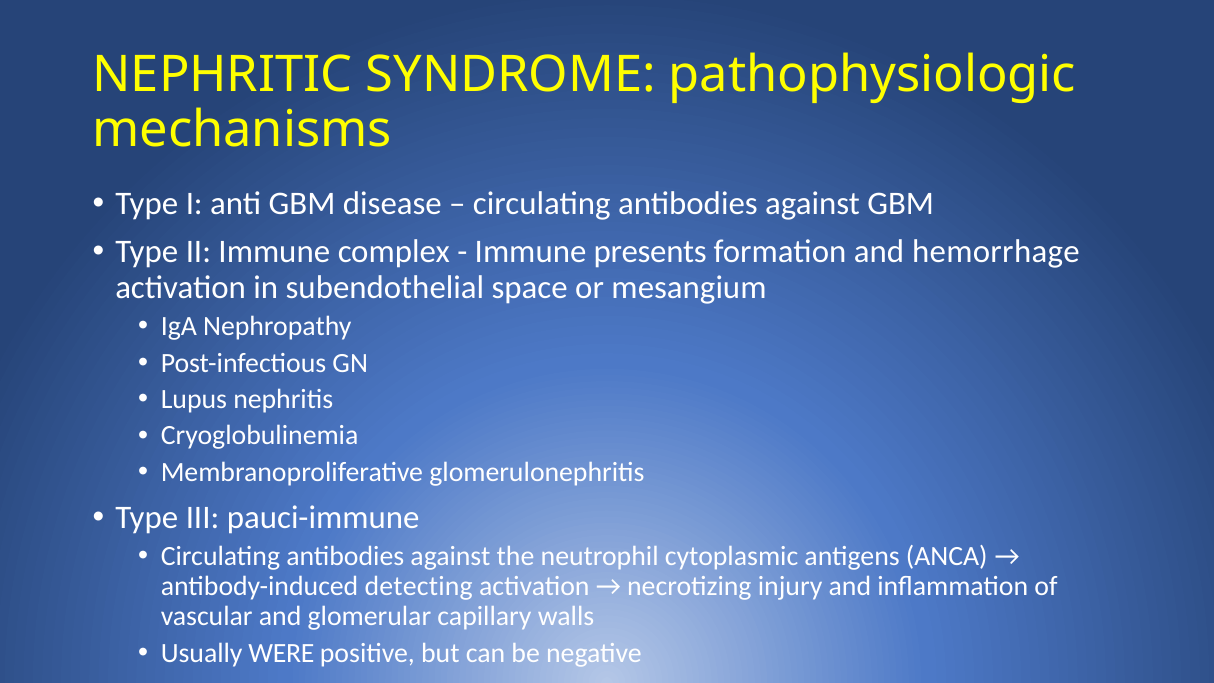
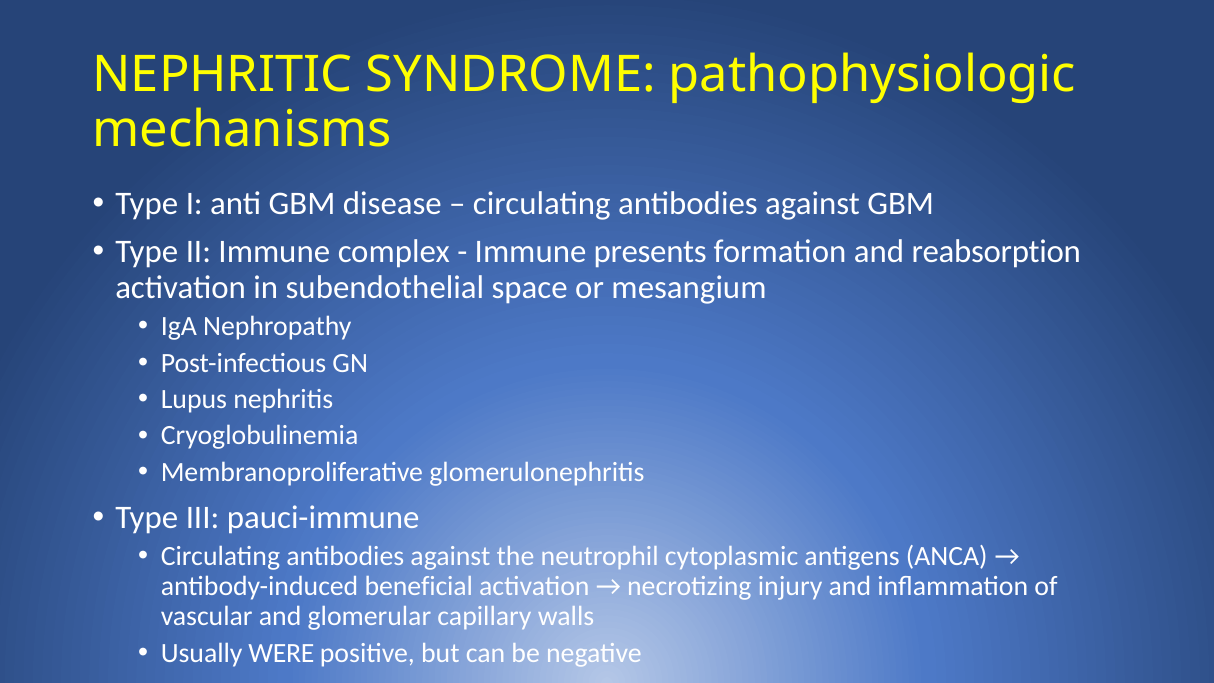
hemorrhage: hemorrhage -> reabsorption (996, 252)
detecting: detecting -> beneficial (419, 587)
